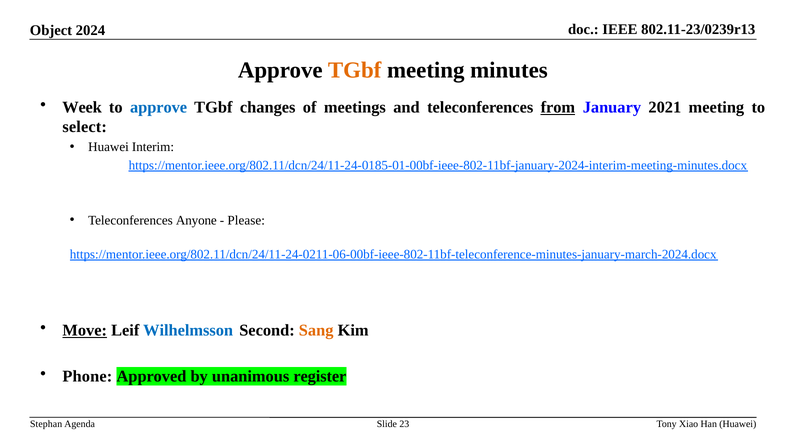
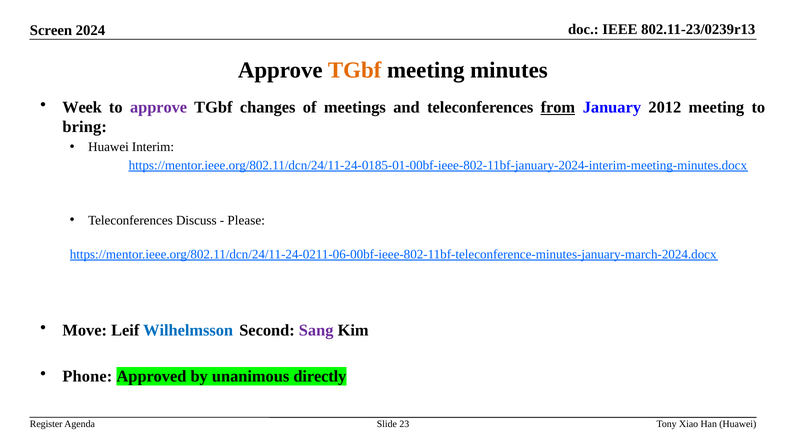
Object: Object -> Screen (51, 31)
approve colour: blue -> purple (159, 107)
2021: 2021 -> 2012 (665, 107)
select: select -> bring (85, 127)
Anyone: Anyone -> Discuss (196, 220)
Move underline: present -> none (85, 331)
Sang colour: orange -> purple (316, 331)
register: register -> directly (320, 376)
Stephan: Stephan -> Register (46, 424)
